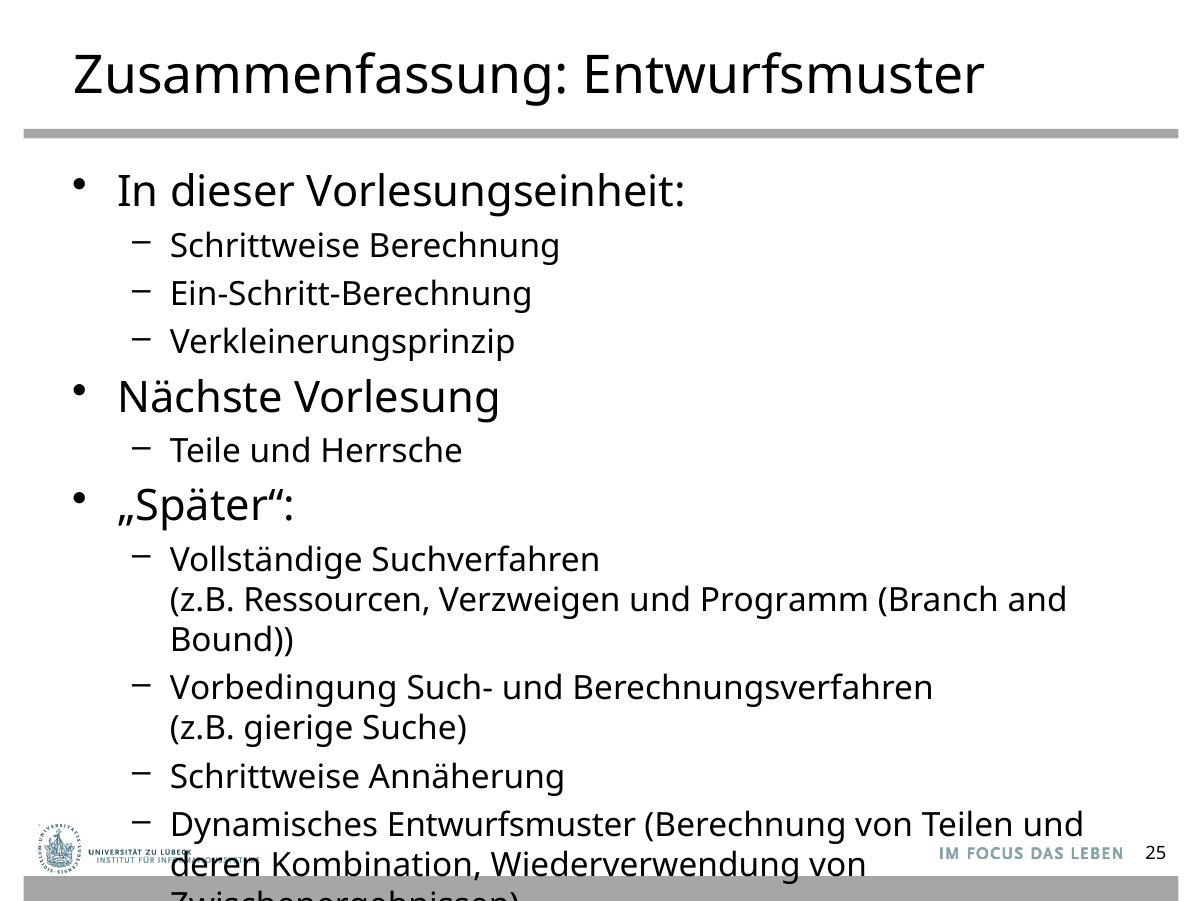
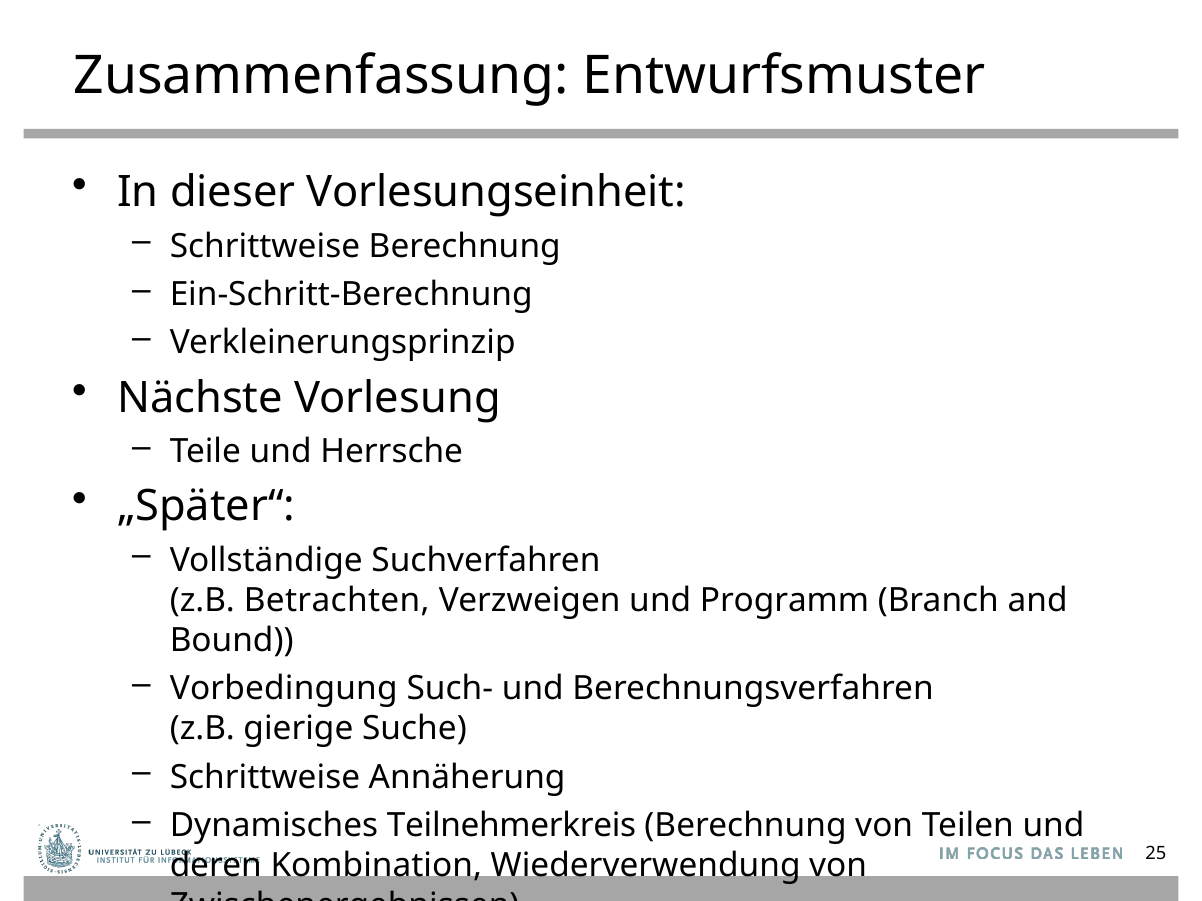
Ressourcen: Ressourcen -> Betrachten (337, 601)
Dynamisches Entwurfsmuster: Entwurfsmuster -> Teilnehmerkreis (512, 826)
